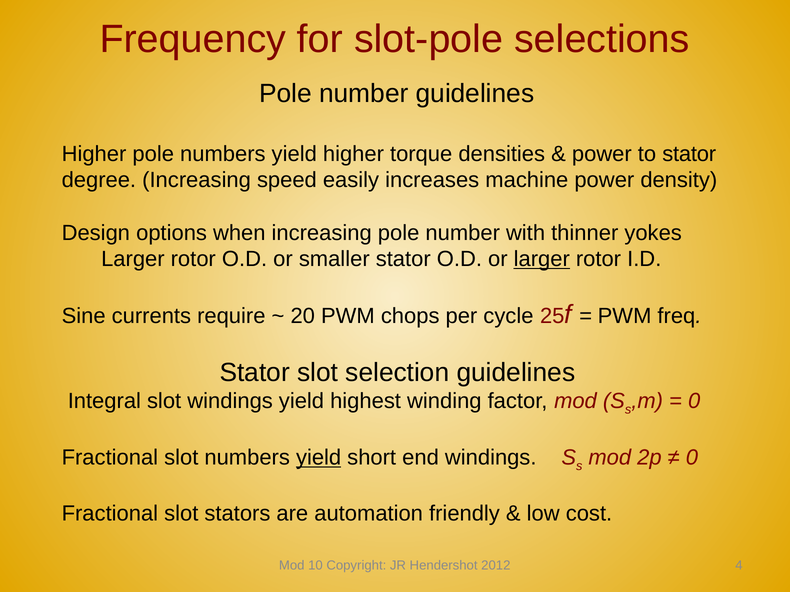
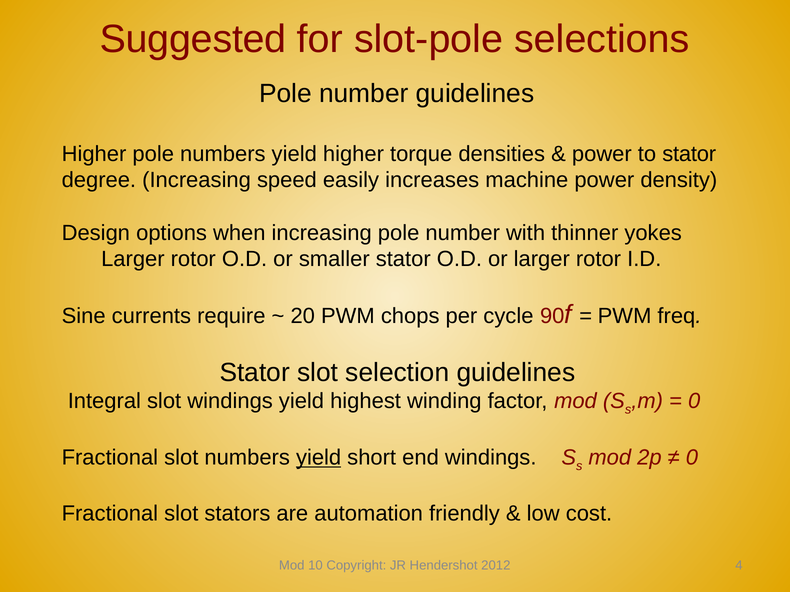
Frequency: Frequency -> Suggested (193, 39)
larger underline: present -> none (542, 259)
25: 25 -> 90 (552, 316)
